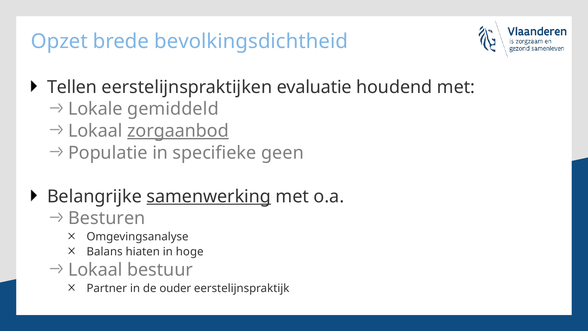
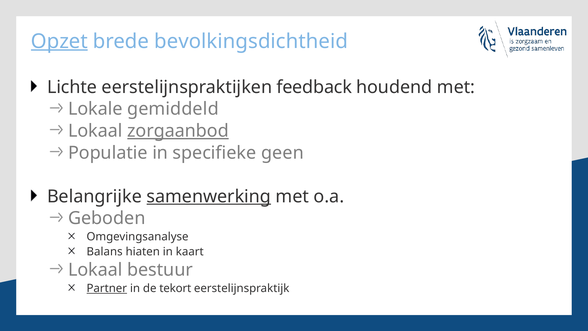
Opzet underline: none -> present (59, 41)
Tellen: Tellen -> Lichte (72, 87)
evaluatie: evaluatie -> feedback (314, 87)
Besturen: Besturen -> Geboden (107, 218)
hoge: hoge -> kaart (190, 251)
Partner underline: none -> present (107, 288)
ouder: ouder -> tekort (175, 288)
